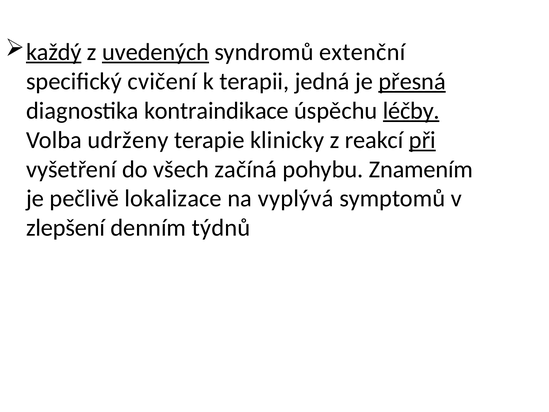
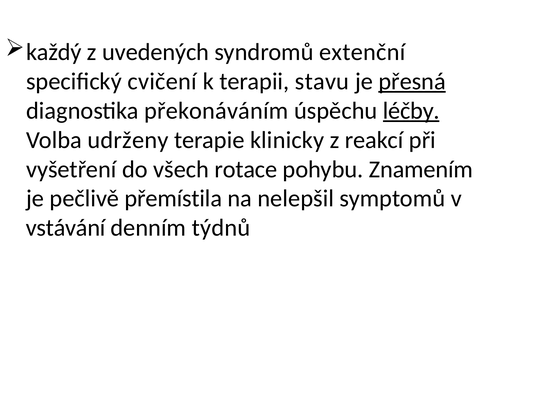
každý underline: present -> none (54, 52)
uvedených underline: present -> none (156, 52)
jedná: jedná -> stavu (322, 81)
kontraindikace: kontraindikace -> překonáváním (216, 111)
při underline: present -> none (422, 140)
začíná: začíná -> rotace (246, 169)
lokalizace: lokalizace -> přemístila (173, 198)
vyplývá: vyplývá -> nelepšil (296, 198)
zlepšení: zlepšení -> vstávání (66, 228)
